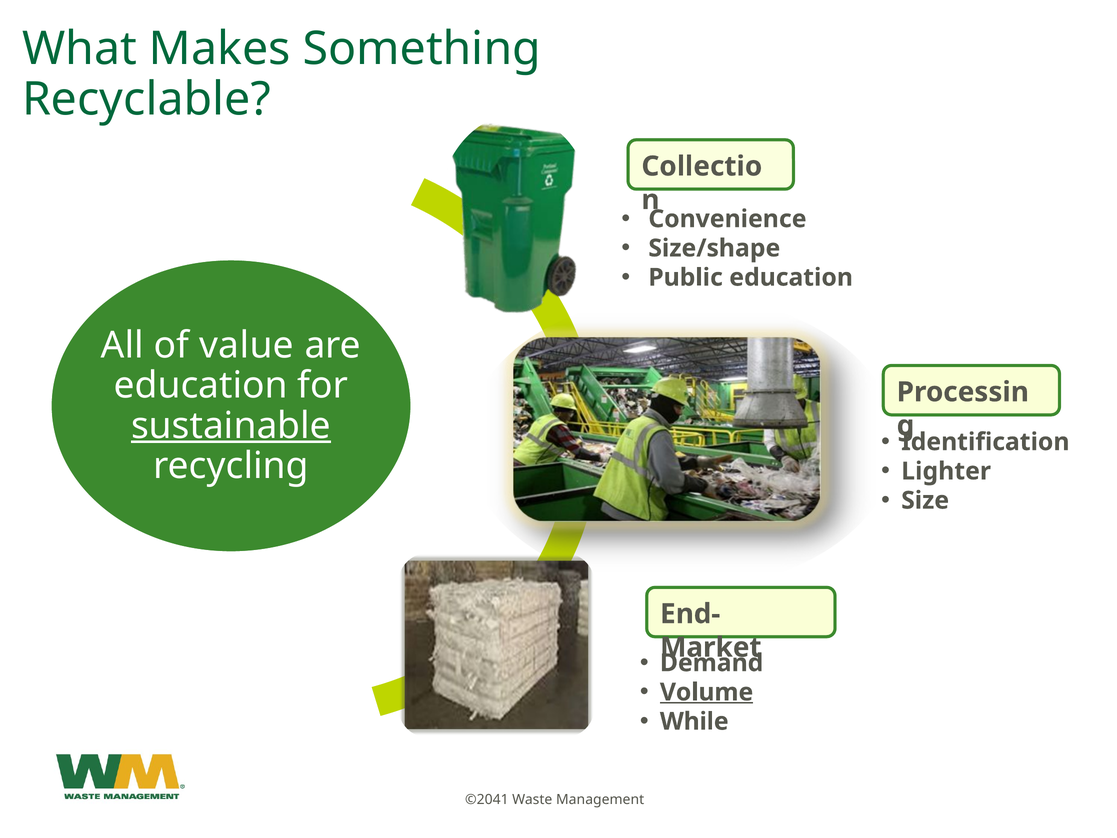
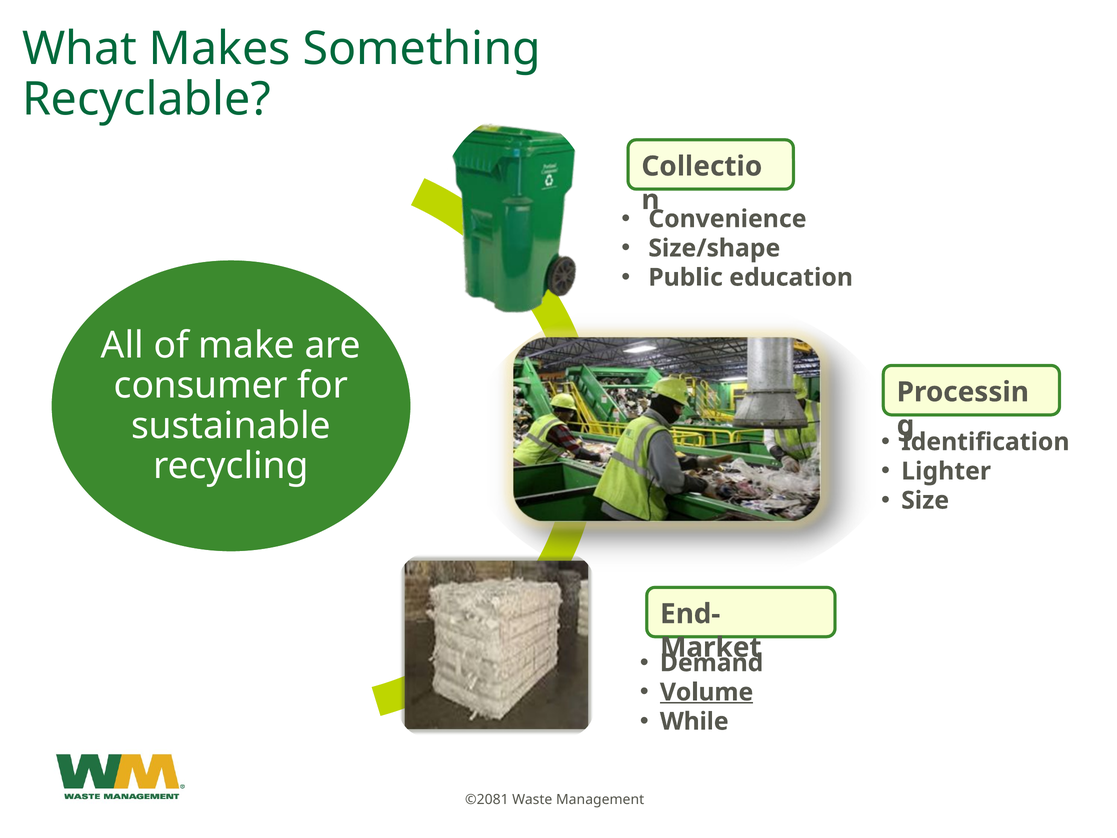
value: value -> make (247, 345)
education: education -> consumer (201, 385)
sustainable underline: present -> none (231, 426)
©2041: ©2041 -> ©2081 (487, 799)
